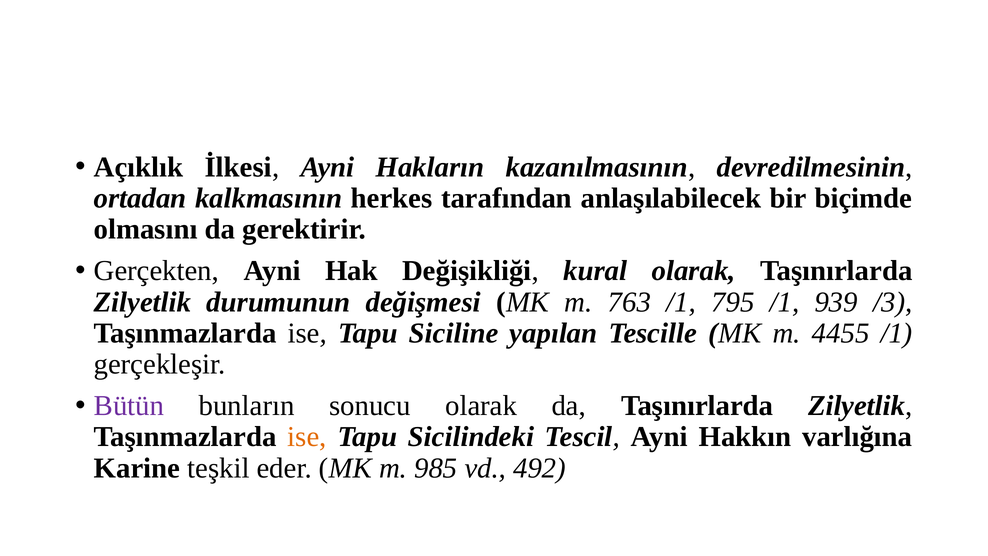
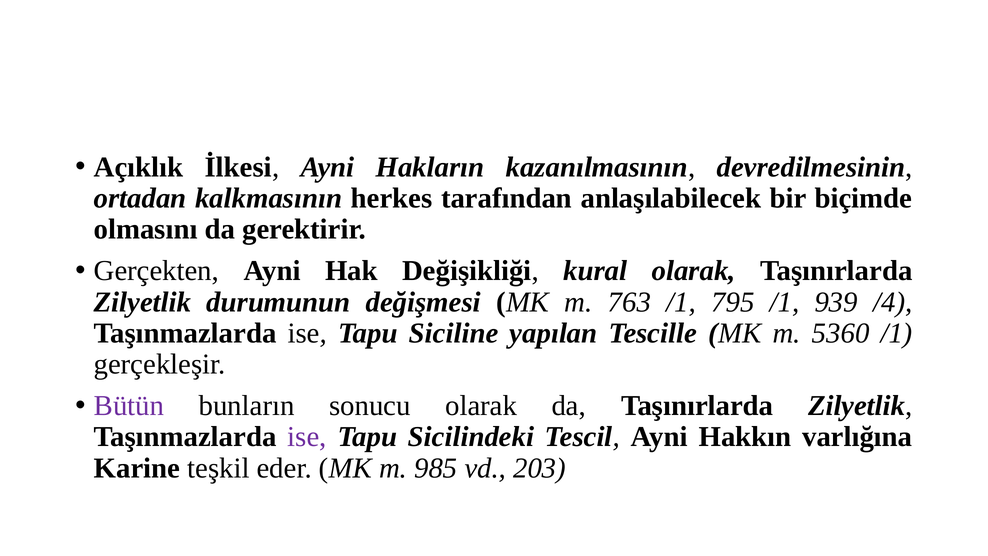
/3: /3 -> /4 (893, 302)
4455: 4455 -> 5360 (841, 333)
ise colour: orange -> purple (307, 437)
492: 492 -> 203 (540, 468)
